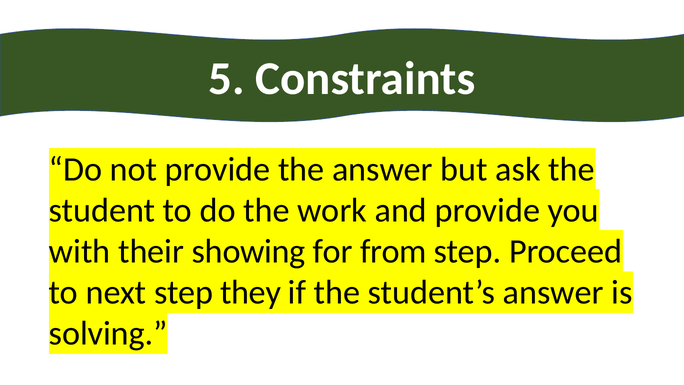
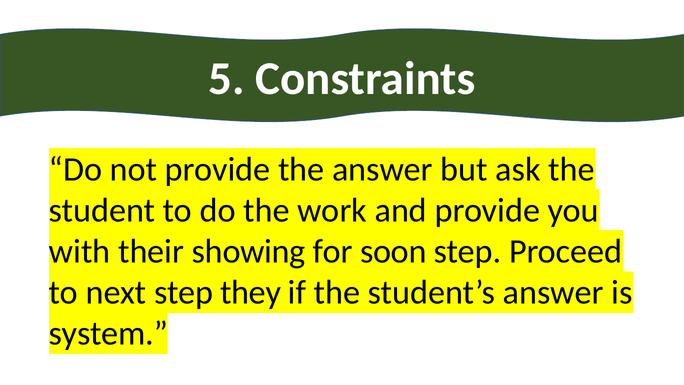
from: from -> soon (393, 251)
solving: solving -> system (108, 333)
